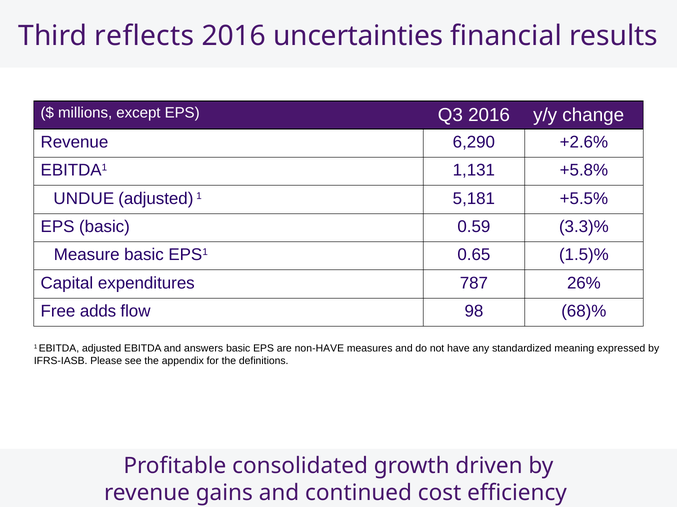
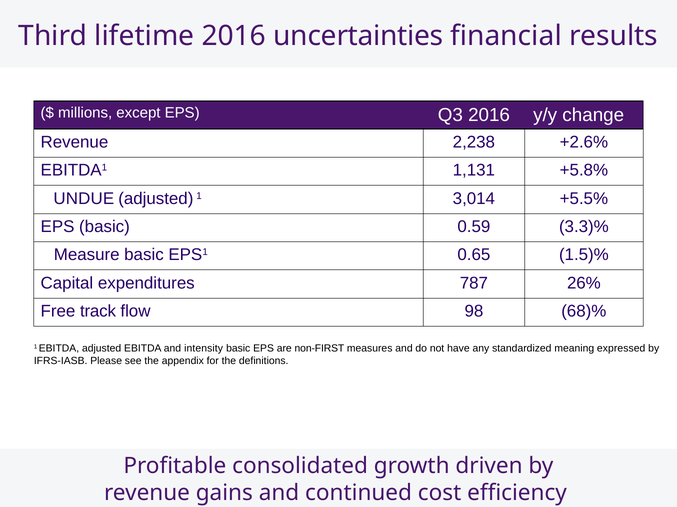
reflects: reflects -> lifetime (144, 36)
6,290: 6,290 -> 2,238 (474, 142)
5,181: 5,181 -> 3,014 (474, 199)
adds: adds -> track (98, 312)
answers: answers -> intensity (204, 349)
non-HAVE: non-HAVE -> non-FIRST (319, 349)
